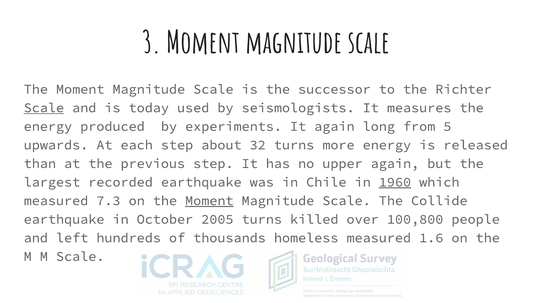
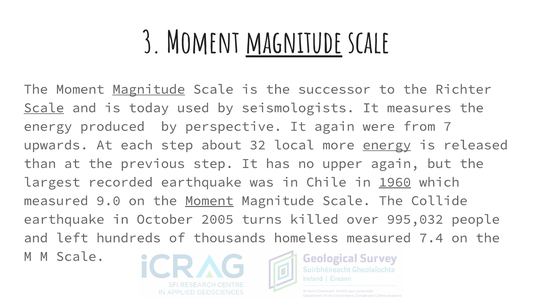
magnitude underline: none -> present (294, 43)
Magnitude underline: none -> present (149, 89)
experiments: experiments -> perspective (234, 126)
long: long -> were (379, 126)
5: 5 -> 7 (447, 126)
32 turns: turns -> local (294, 145)
energy underline: none -> present (387, 145)
7.3: 7.3 -> 9.0 (108, 200)
100,800: 100,800 -> 995,032 (415, 219)
1.6: 1.6 -> 7.4 (431, 238)
